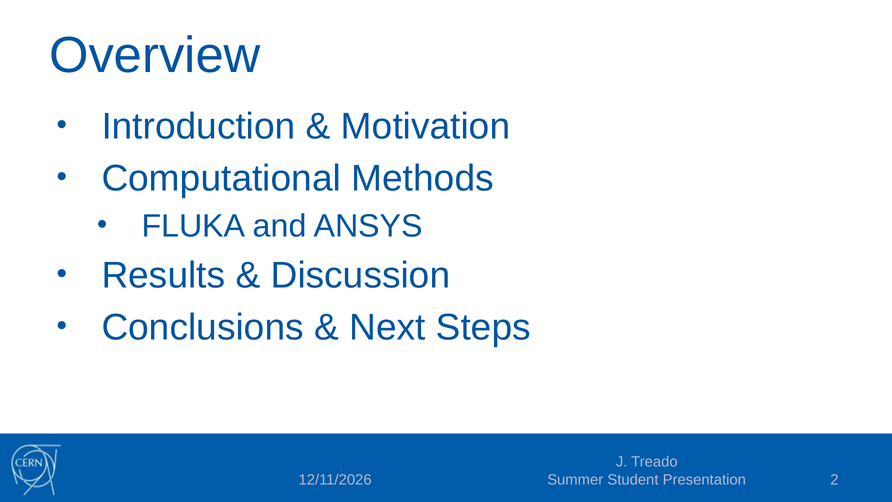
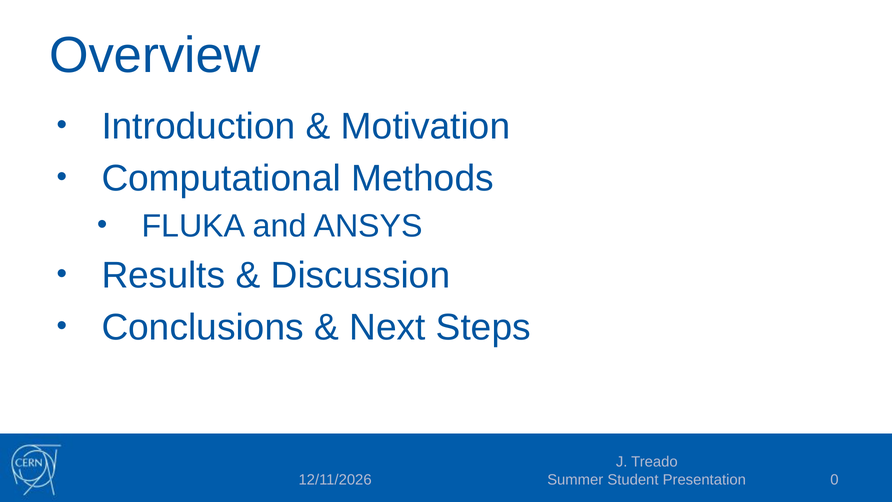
2: 2 -> 0 (834, 479)
